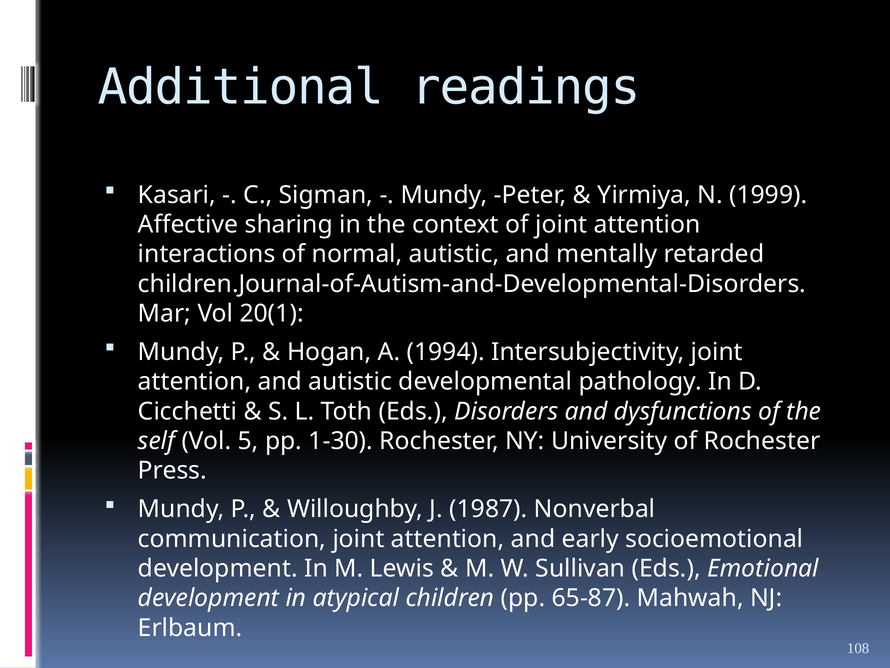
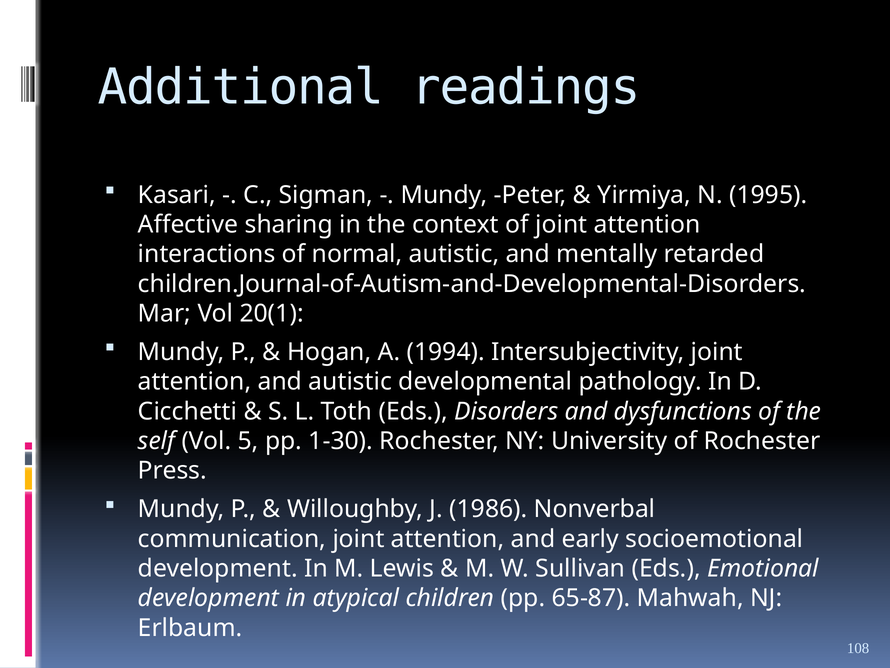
1999: 1999 -> 1995 (768, 195)
1987: 1987 -> 1986 (488, 509)
